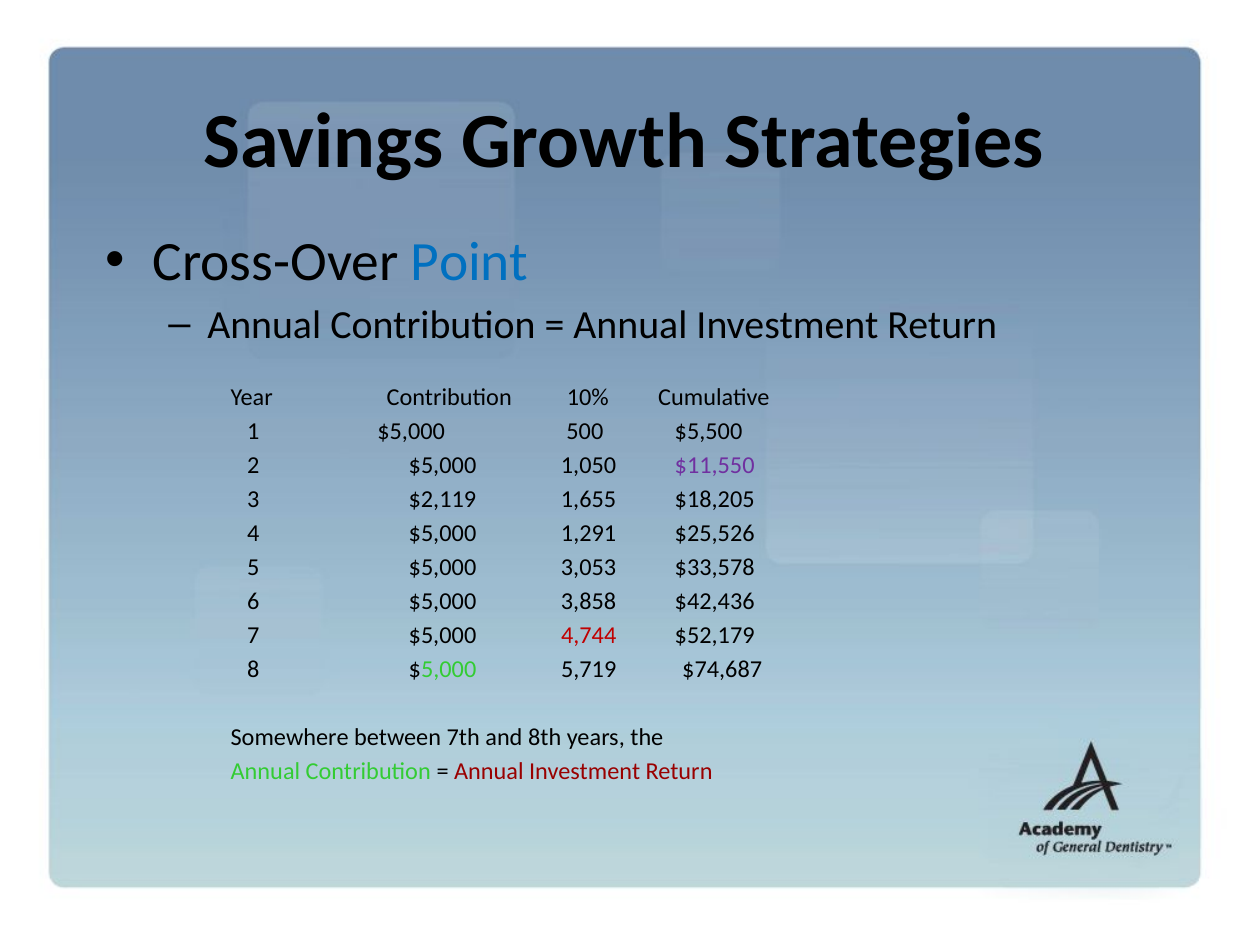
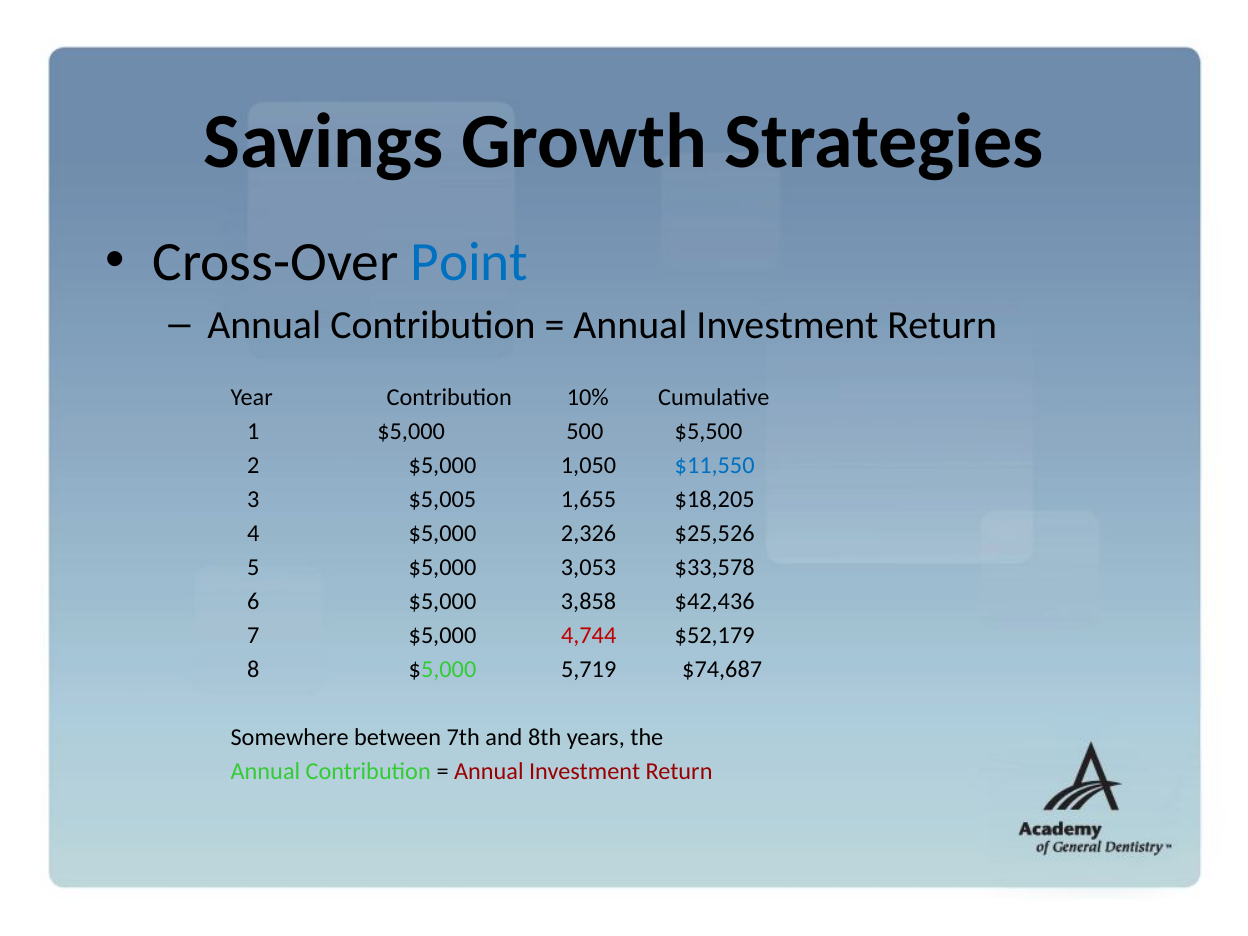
$11,550 colour: purple -> blue (715, 465)
$2,119: $2,119 -> $5,005 (442, 499)
1,291: 1,291 -> 2,326 (589, 533)
